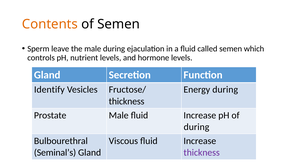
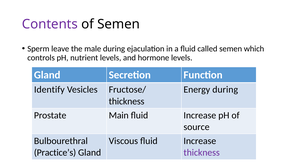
Contents colour: orange -> purple (50, 24)
Prostate Male: Male -> Main (119, 115)
during: during -> source (197, 127)
Seminal’s: Seminal’s -> Practice’s (55, 153)
